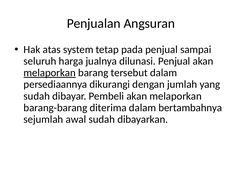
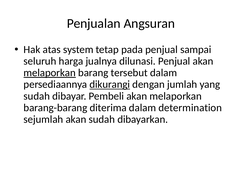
dikurangi underline: none -> present (110, 84)
bertambahnya: bertambahnya -> determination (190, 107)
sejumlah awal: awal -> akan (76, 119)
